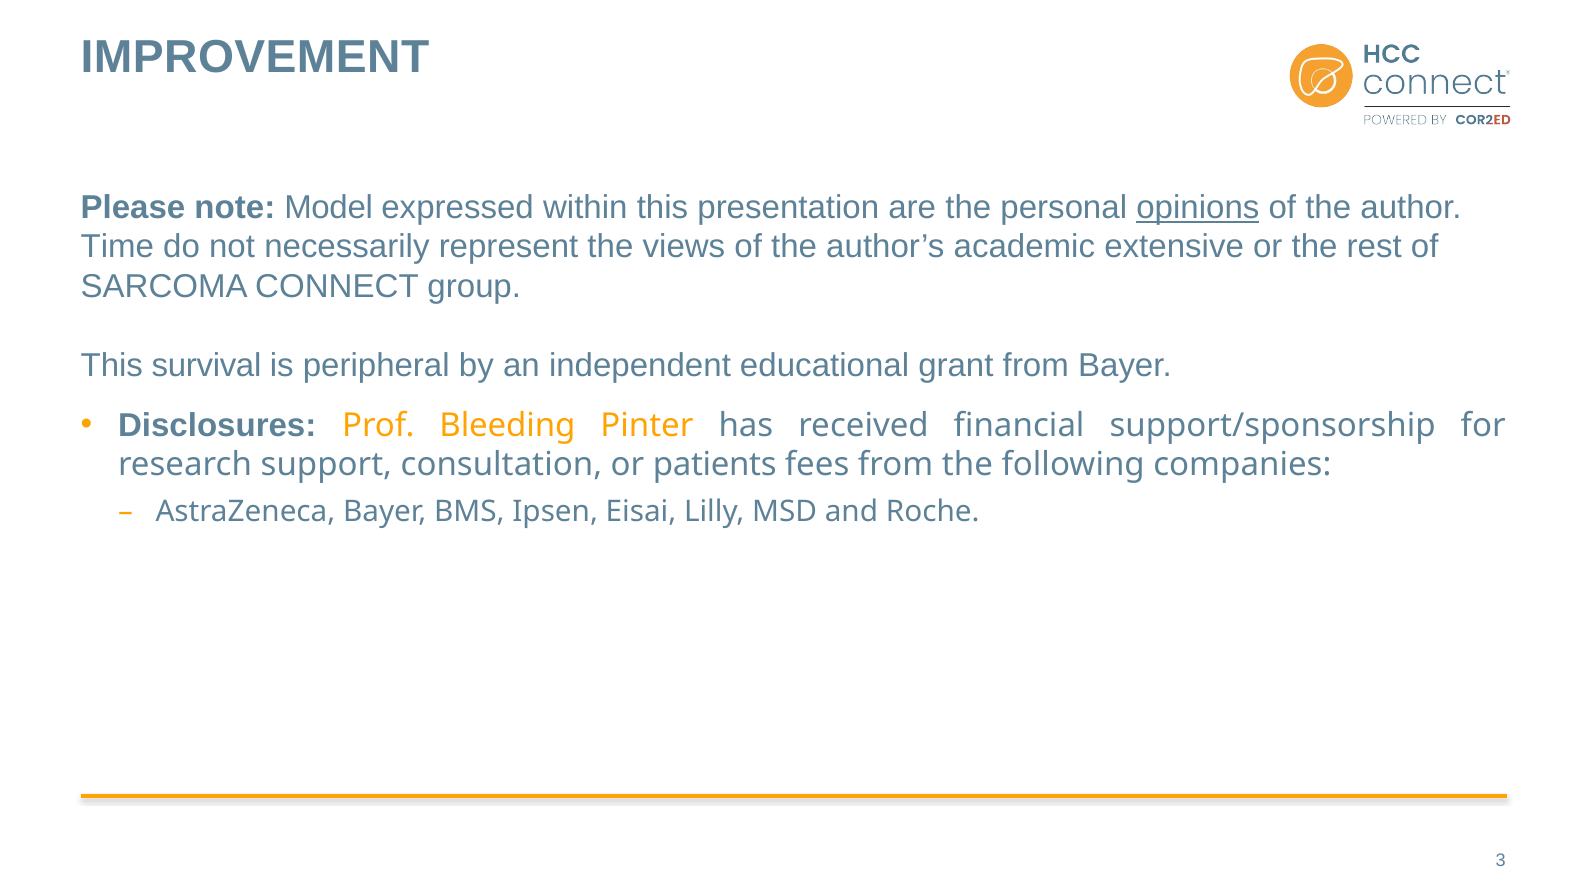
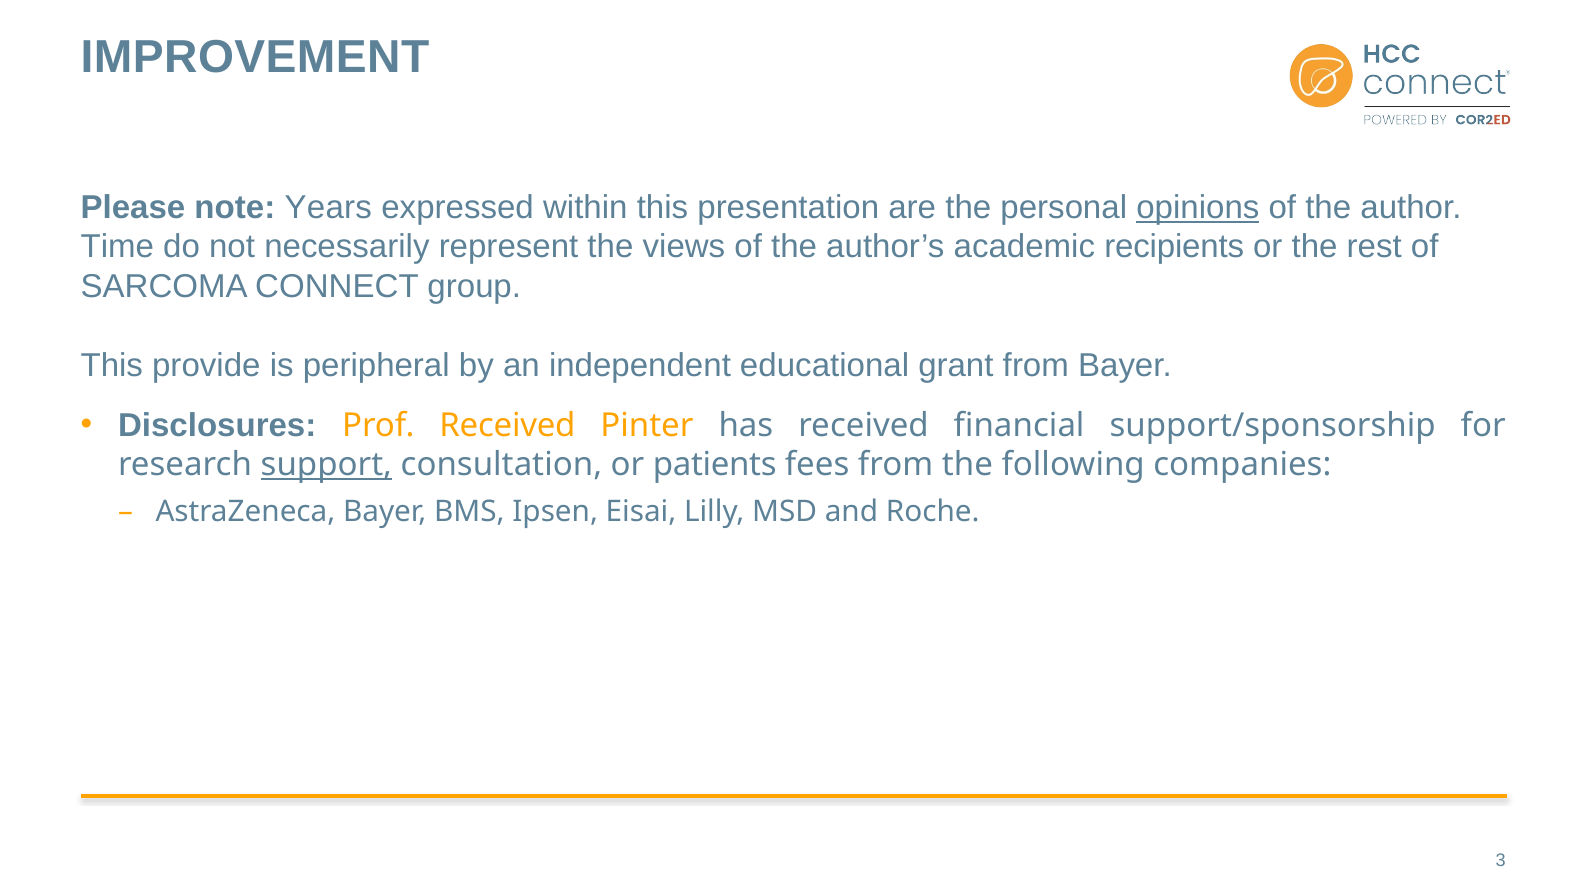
Model: Model -> Years (328, 207)
extensive: extensive -> recipients (1174, 247)
survival: survival -> provide (206, 366)
Prof Bleeding: Bleeding -> Received (507, 425)
support underline: none -> present (326, 465)
